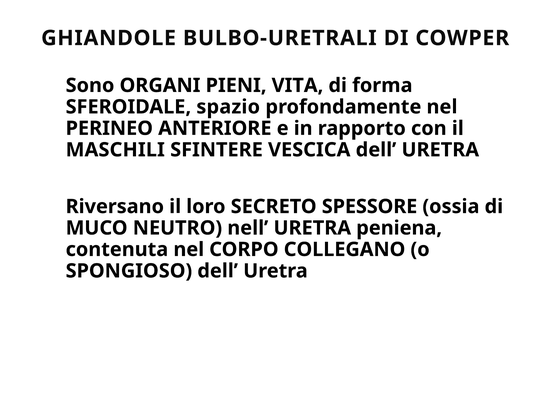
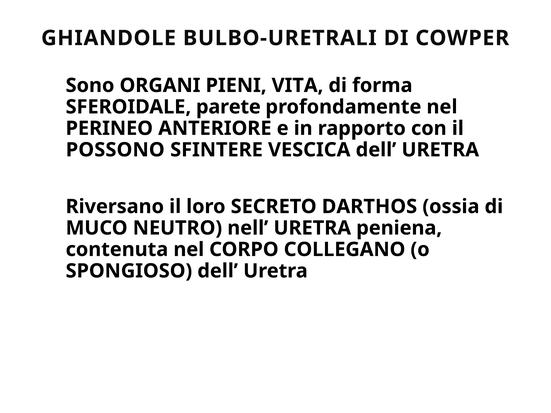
spazio: spazio -> parete (228, 107)
MASCHILI: MASCHILI -> POSSONO (115, 150)
SPESSORE: SPESSORE -> DARTHOS (369, 207)
